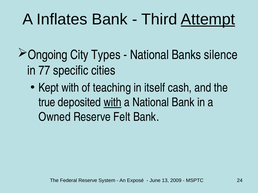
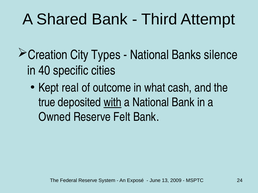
Inflates: Inflates -> Shared (62, 19)
Attempt underline: present -> none (208, 19)
Ongoing: Ongoing -> Creation (48, 55)
77: 77 -> 40 (44, 71)
Kept with: with -> real (70, 88)
teaching: teaching -> outcome (112, 88)
itself: itself -> what (155, 88)
